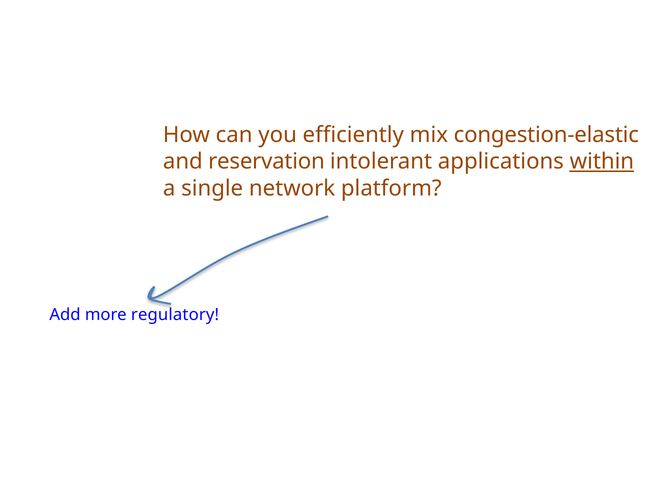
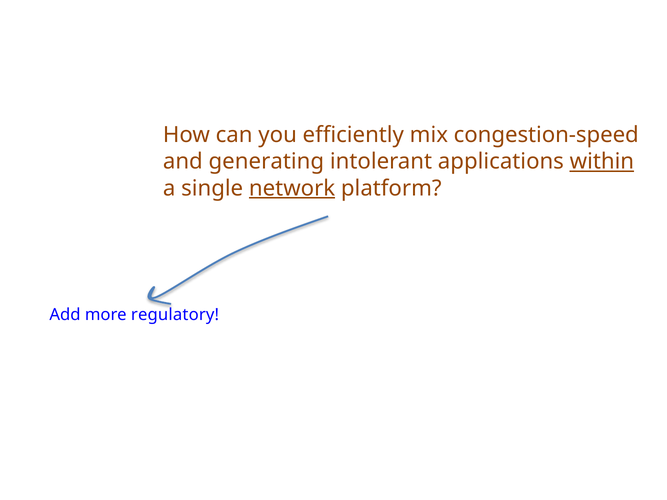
congestion-elastic: congestion-elastic -> congestion-speed (546, 135)
reservation: reservation -> generating (266, 162)
network underline: none -> present (292, 188)
